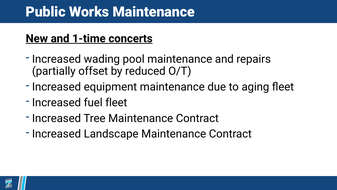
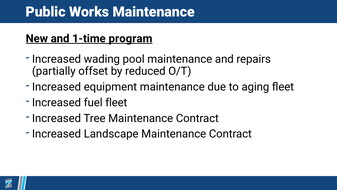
concerts: concerts -> program (130, 38)
